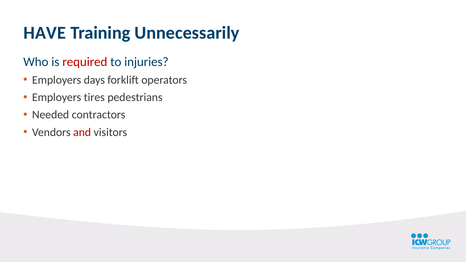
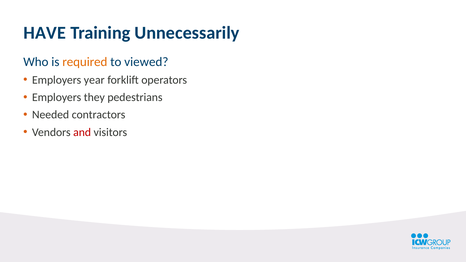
required colour: red -> orange (85, 62)
injuries: injuries -> viewed (146, 62)
days: days -> year (94, 80)
tires: tires -> they (94, 97)
